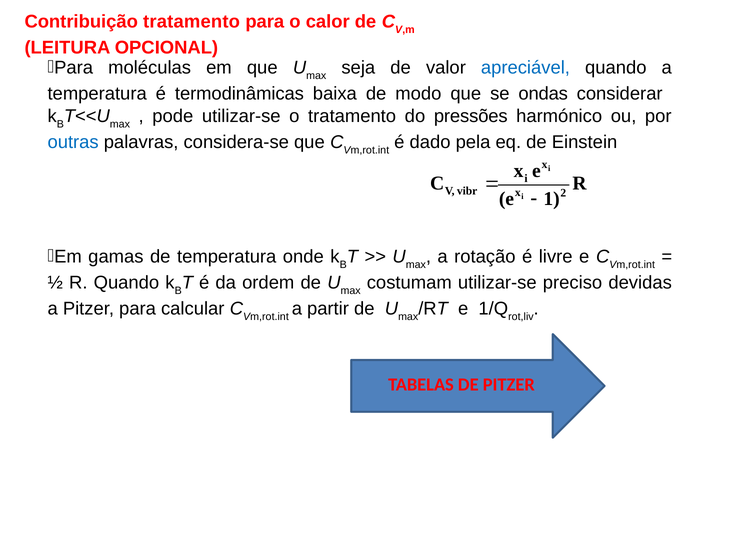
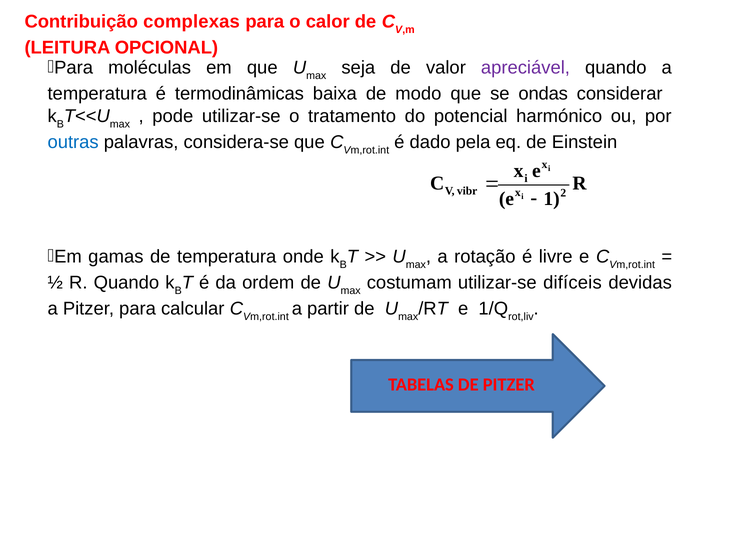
Contribuição tratamento: tratamento -> complexas (192, 22)
apreciável colour: blue -> purple (525, 68)
pressões: pressões -> potencial (471, 116)
preciso: preciso -> difíceis (572, 283)
